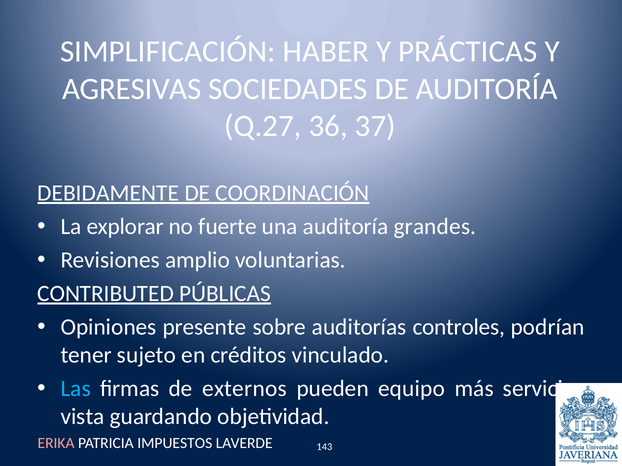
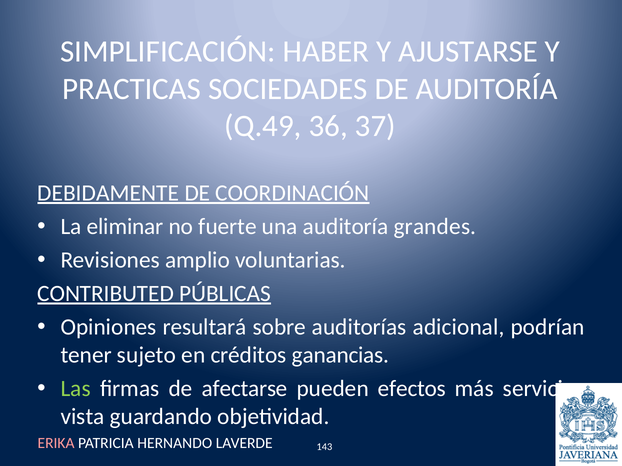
PRÁCTICAS: PRÁCTICAS -> AJUSTARSE (468, 52)
AGRESIVAS: AGRESIVAS -> PRACTICAS (132, 89)
Q.27: Q.27 -> Q.49 (263, 126)
explorar: explorar -> eliminar (125, 227)
presente: presente -> resultará (205, 327)
controles: controles -> adicional (459, 327)
vinculado: vinculado -> ganancias (340, 355)
Las colour: light blue -> light green (76, 389)
externos: externos -> afectarse (245, 389)
equipo: equipo -> efectos (412, 389)
IMPUESTOS: IMPUESTOS -> HERNANDO (175, 444)
